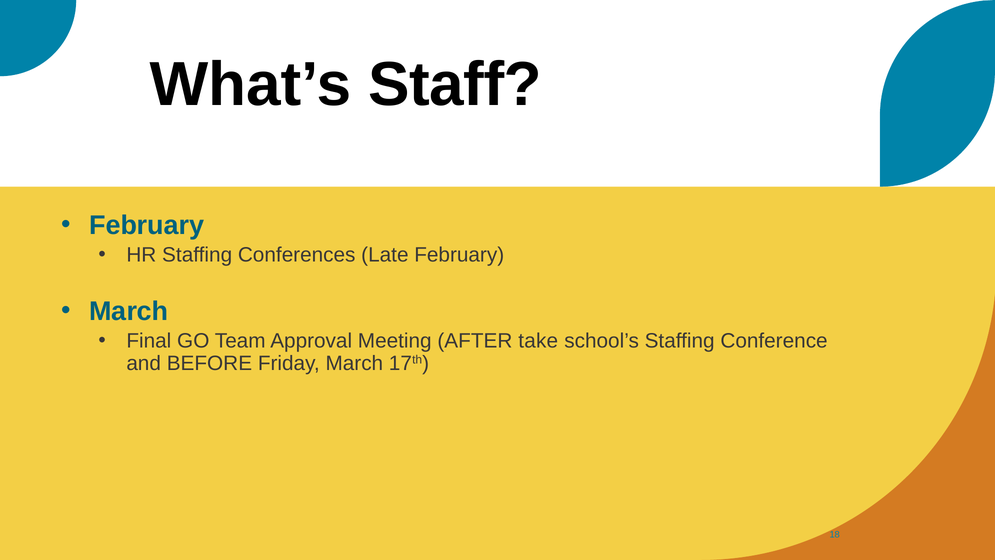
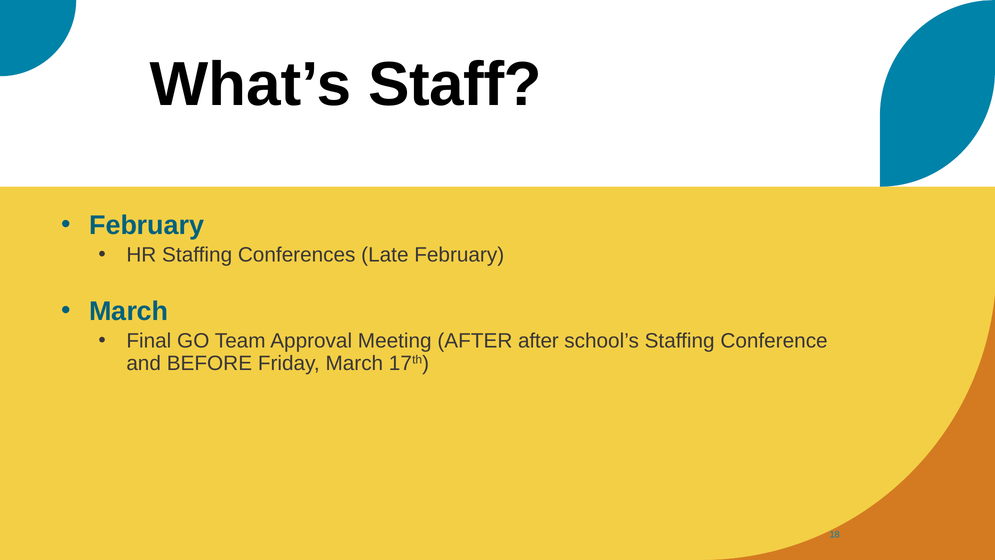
AFTER take: take -> after (538, 341)
